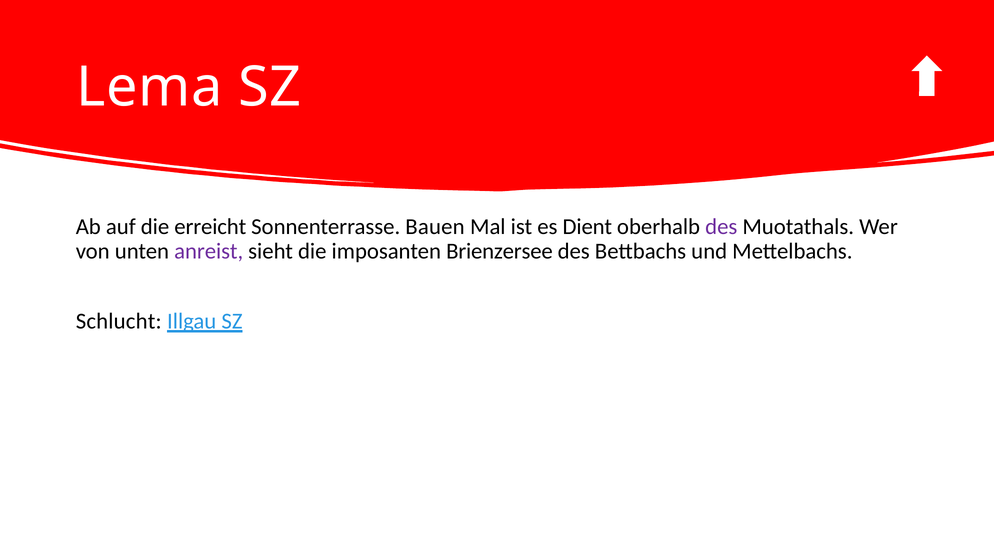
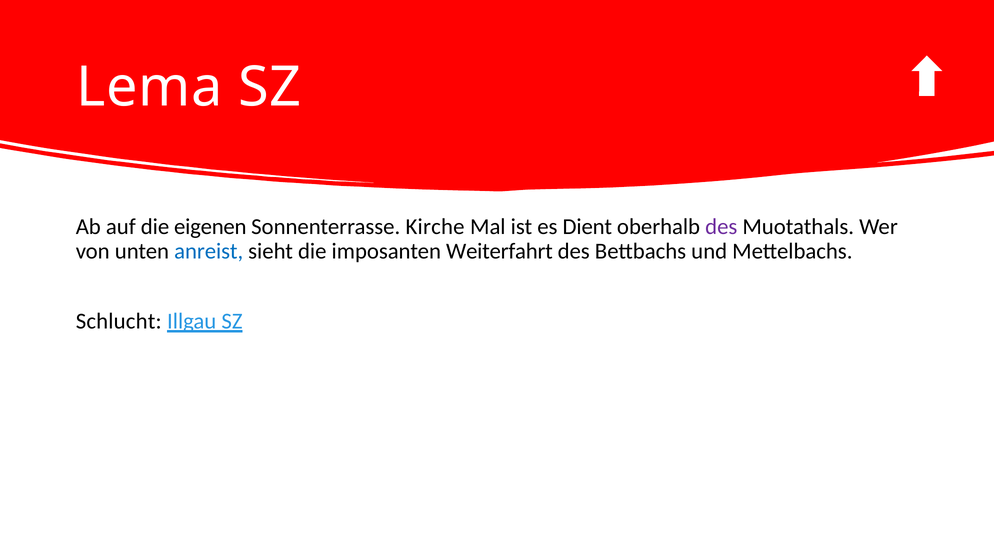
erreicht: erreicht -> eigenen (210, 227)
Bauen: Bauen -> Kirche (435, 227)
anreist colour: purple -> blue (209, 251)
Brienzersee: Brienzersee -> Weiterfahrt (499, 251)
